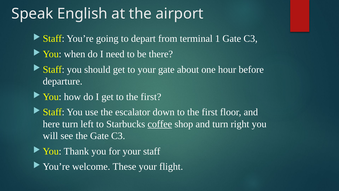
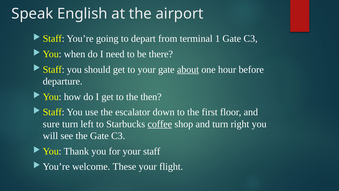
about underline: none -> present (188, 69)
get to the first: first -> then (151, 97)
here: here -> sure (51, 124)
